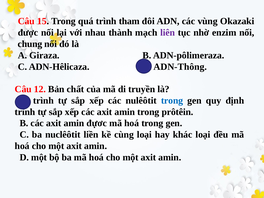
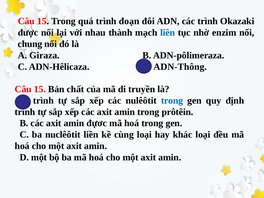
tham: tham -> đoạn (129, 21)
các vùng: vùng -> trình (208, 21)
liên colour: purple -> blue (168, 33)
12: 12 -> 15 (40, 89)
